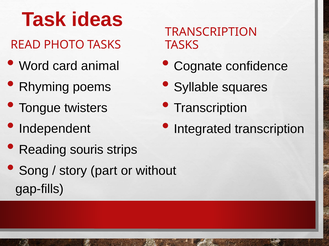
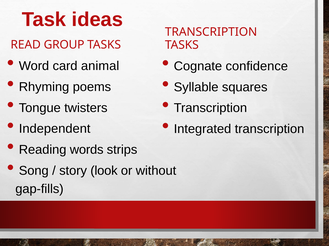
PHOTO: PHOTO -> GROUP (64, 45)
souris: souris -> words (87, 150)
part: part -> look (104, 171)
